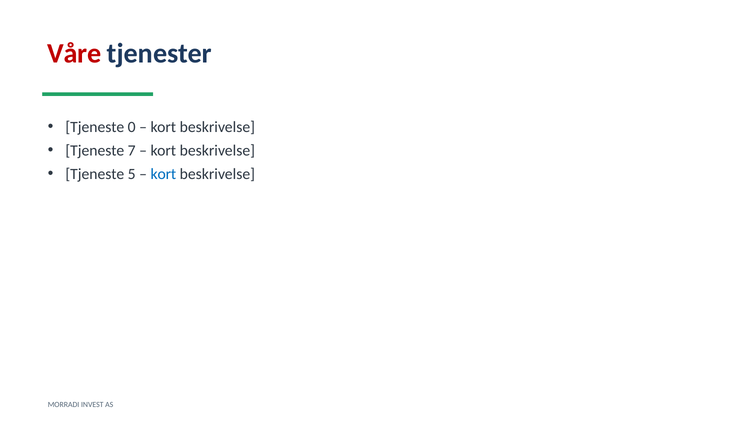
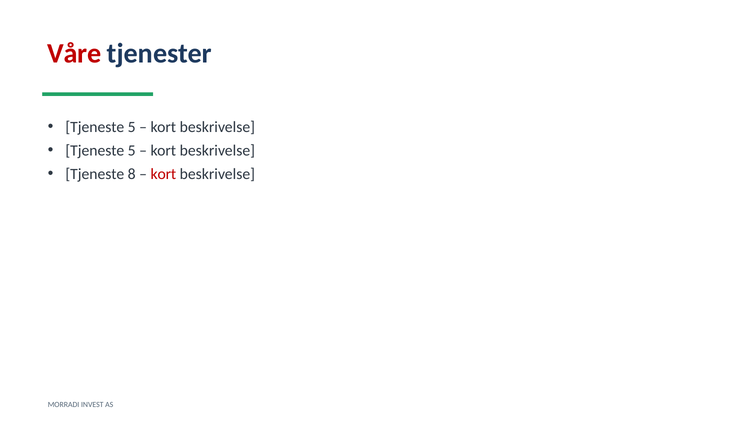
0: 0 -> 5 (132, 127)
7: 7 -> 5 (132, 151)
5: 5 -> 8 (132, 174)
kort colour: blue -> red (163, 174)
